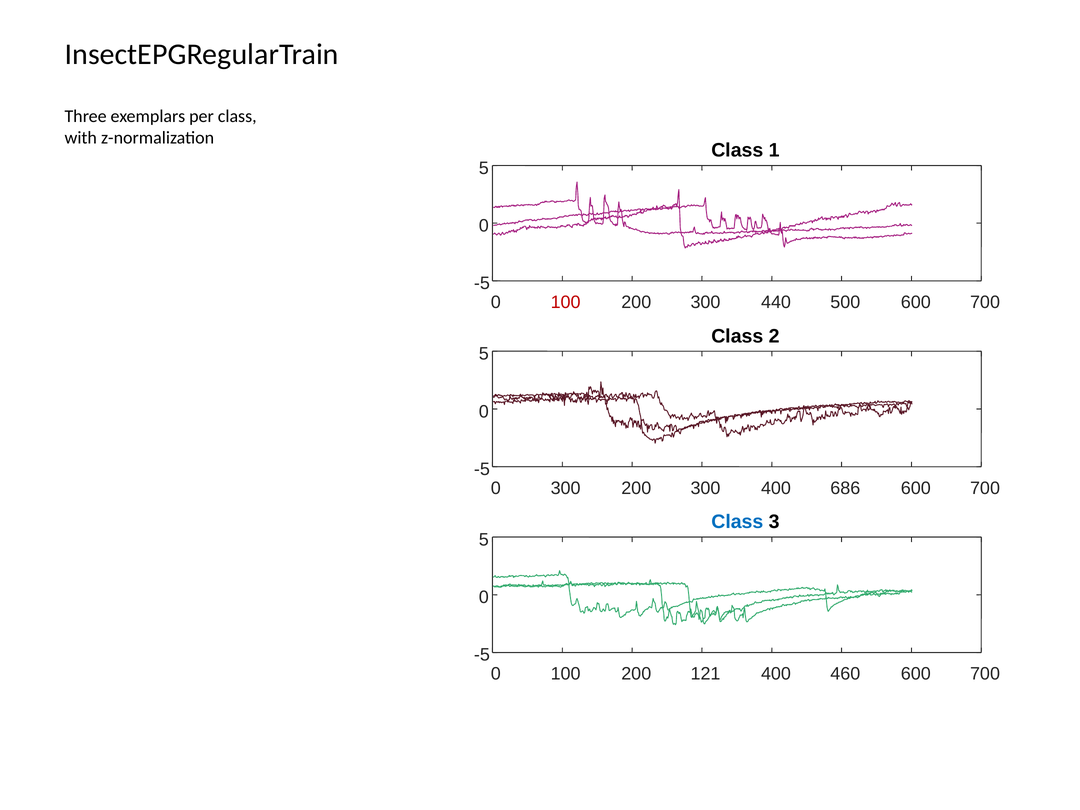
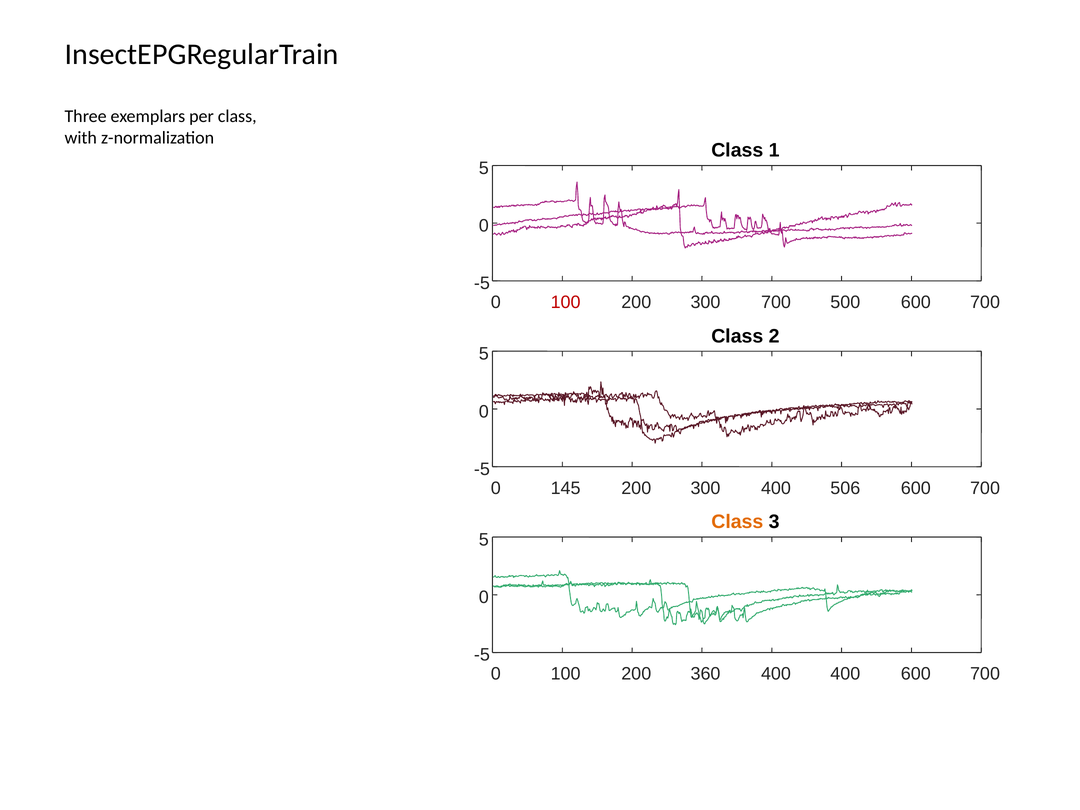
300 440: 440 -> 700 (776, 302)
0 300: 300 -> 145 (566, 488)
686: 686 -> 506 (845, 488)
Class colour: blue -> orange (737, 522)
121: 121 -> 360 (706, 674)
400 460: 460 -> 400 (845, 674)
